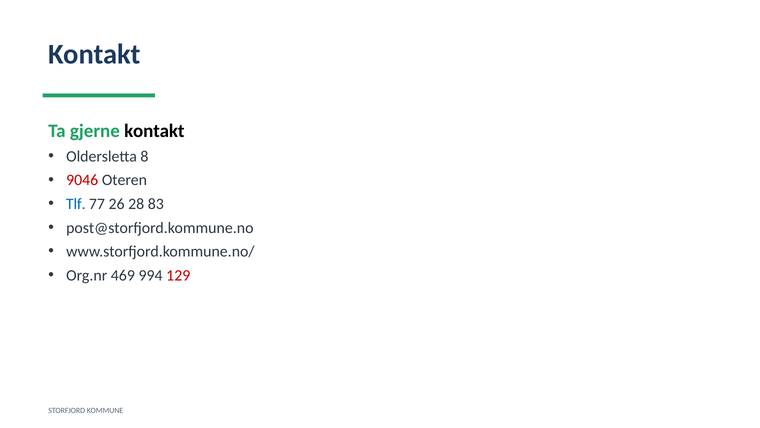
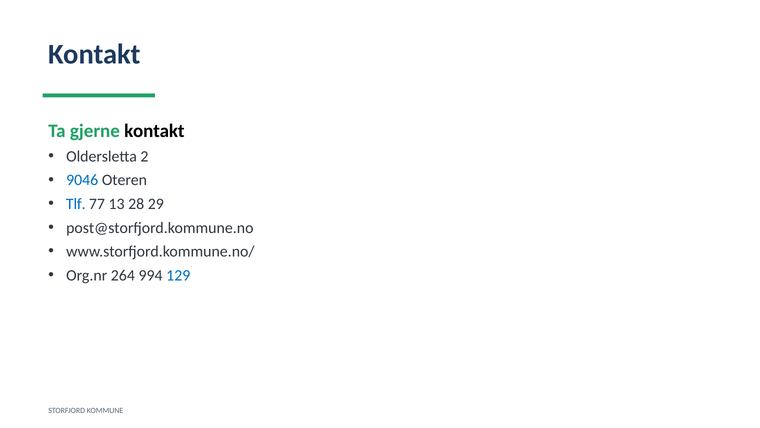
8: 8 -> 2 (144, 156)
9046 colour: red -> blue (82, 180)
26: 26 -> 13 (117, 204)
83: 83 -> 29 (156, 204)
469: 469 -> 264 (123, 275)
129 colour: red -> blue (178, 275)
